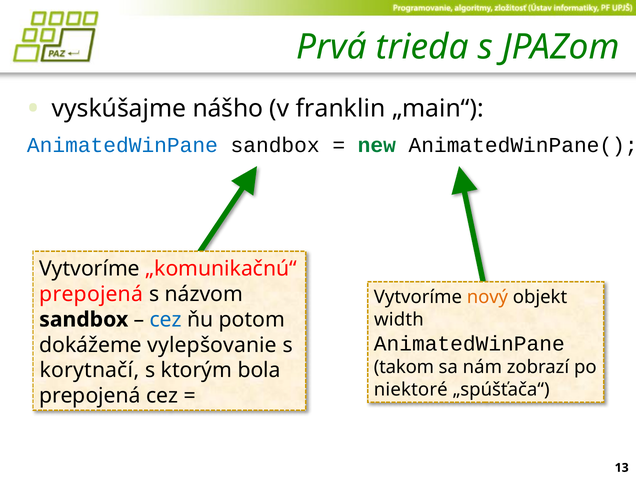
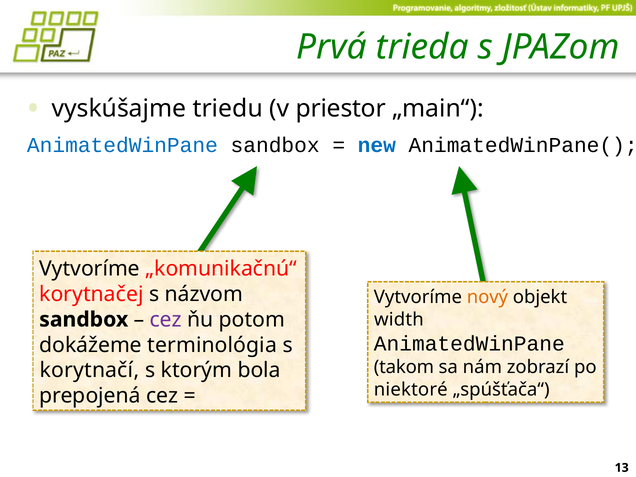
nášho: nášho -> triedu (228, 109)
franklin: franklin -> priestor (341, 109)
new colour: green -> blue (377, 145)
prepojená: prepojená -> korytnačej (91, 294)
cez colour: blue -> purple (166, 320)
vylepšovanie: vylepšovanie -> terminológia (212, 345)
